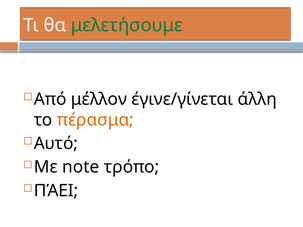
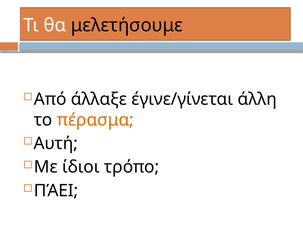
μελετήσουμε colour: green -> black (127, 25)
μέλλον: μέλλον -> άλλαξε (99, 99)
Αυτό: Αυτό -> Αυτή (56, 144)
note: note -> ίδιοι (81, 167)
